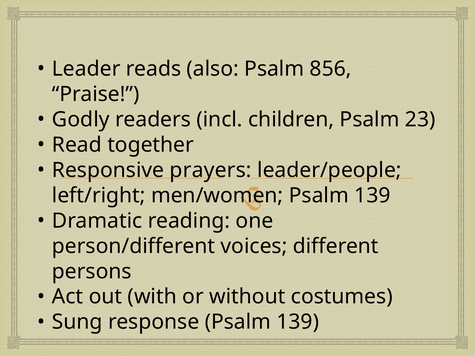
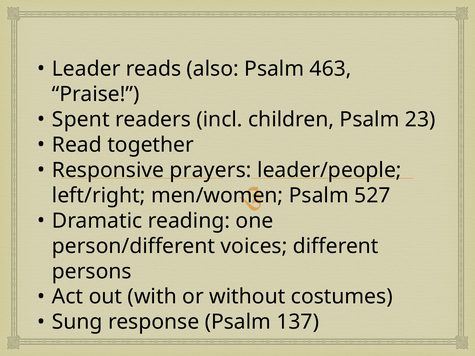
856: 856 -> 463 (331, 69)
Godly: Godly -> Spent (81, 120)
139: 139 -> 527 (372, 196)
response Psalm 139: 139 -> 137 (298, 322)
